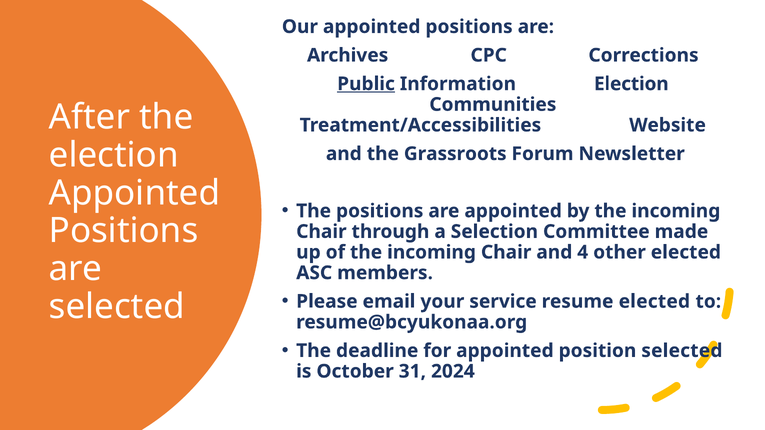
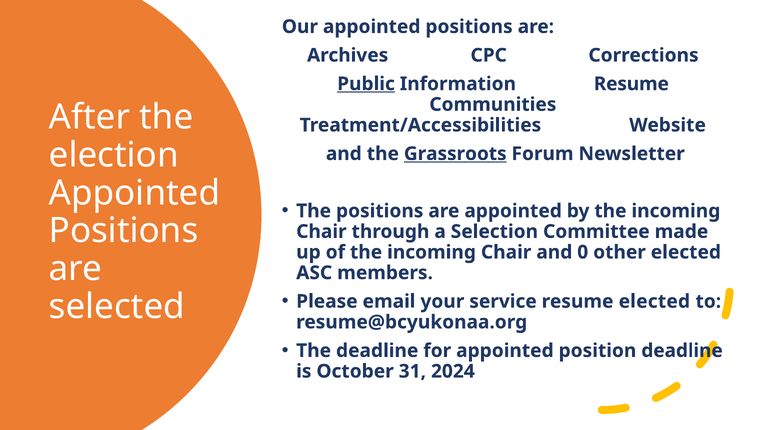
Information Election: Election -> Resume (631, 84)
Grassroots underline: none -> present (455, 154)
4: 4 -> 0 (583, 252)
position selected: selected -> deadline (682, 351)
